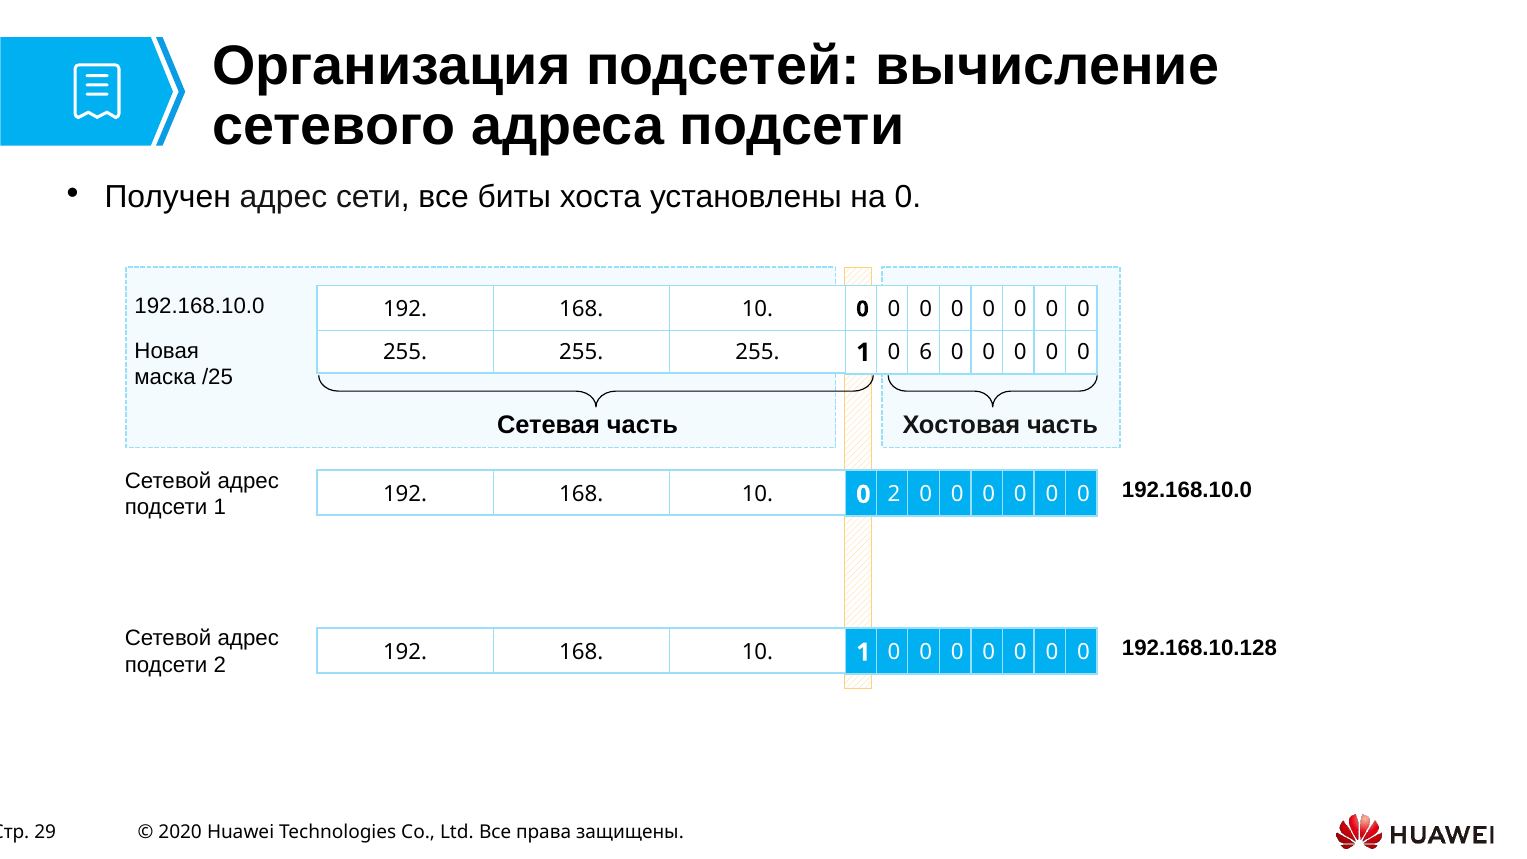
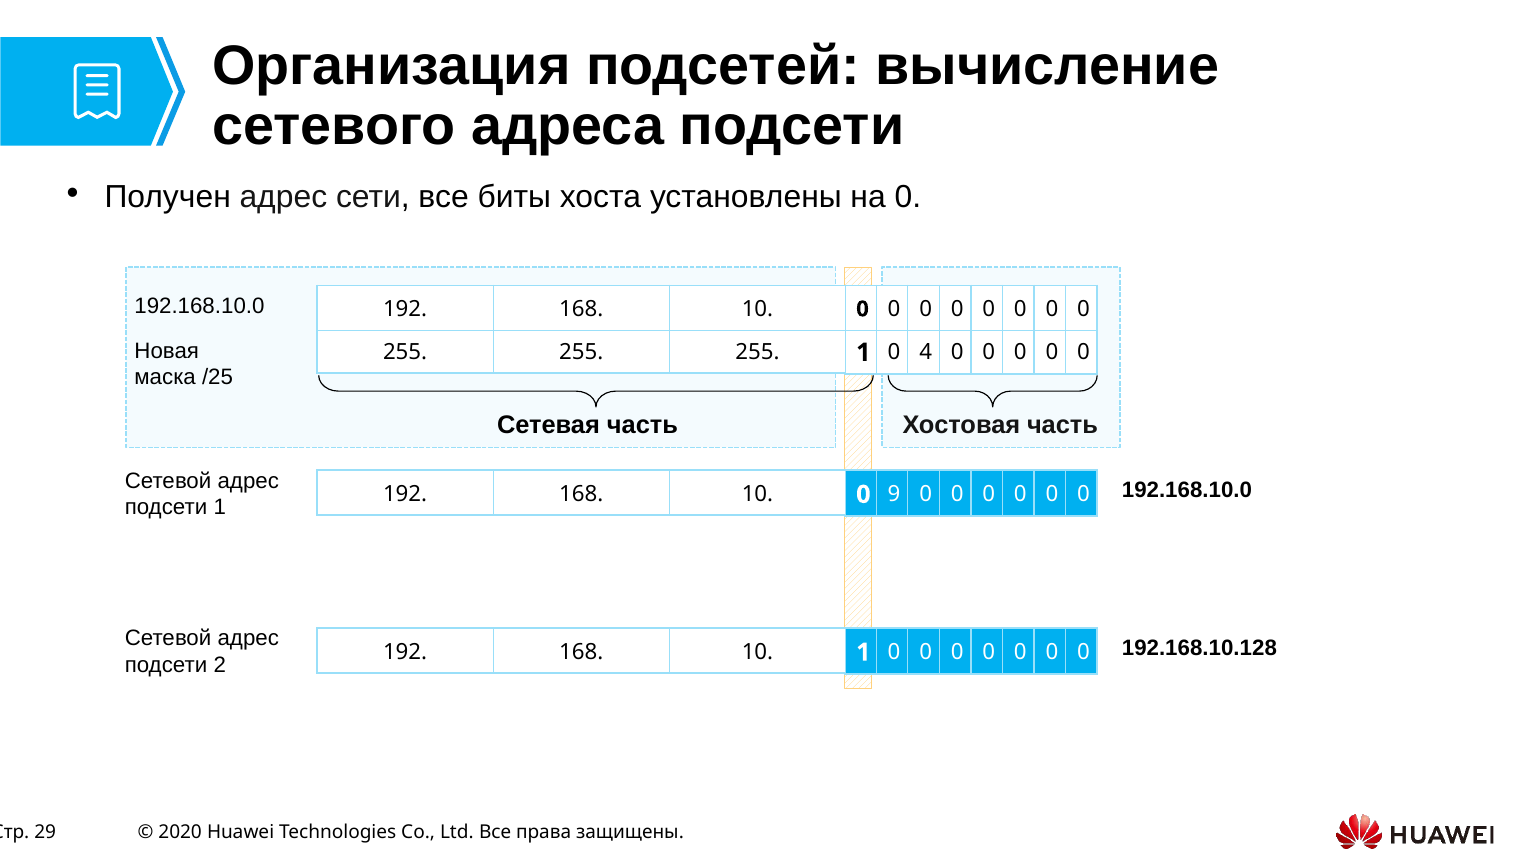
6: 6 -> 4 (926, 352)
0 2: 2 -> 9 (894, 494)
